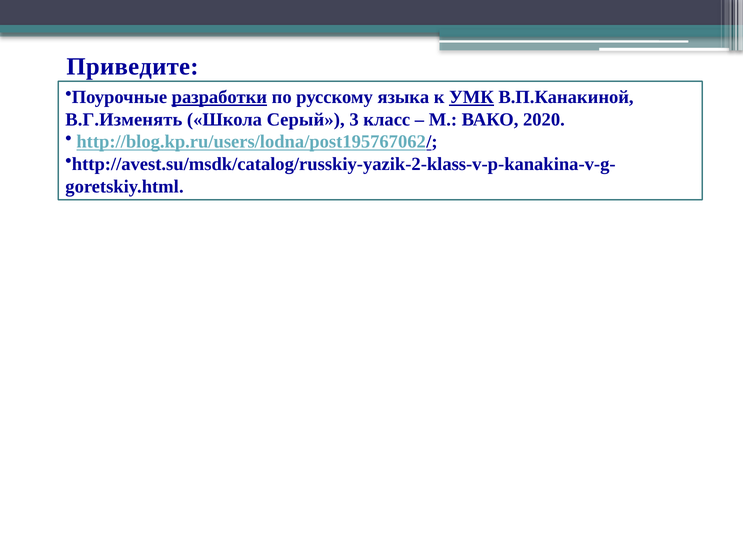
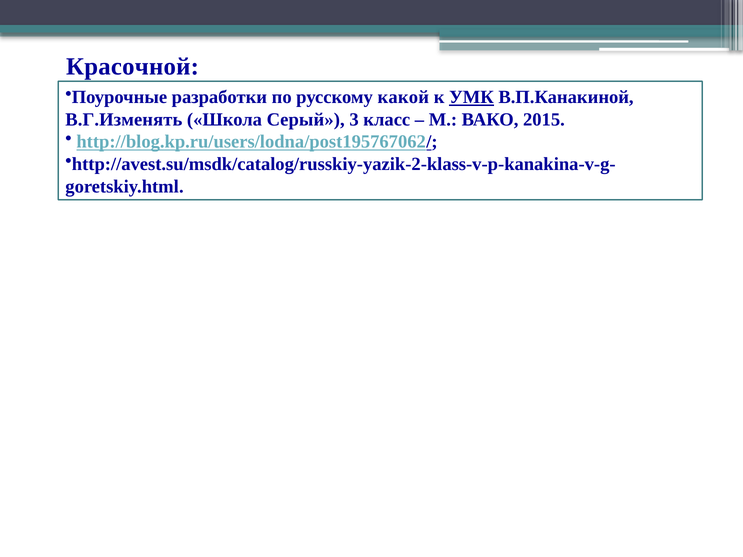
Приведите: Приведите -> Красочной (133, 67)
разработки underline: present -> none (219, 97)
языка: языка -> какой (403, 97)
2020: 2020 -> 2015 (544, 120)
